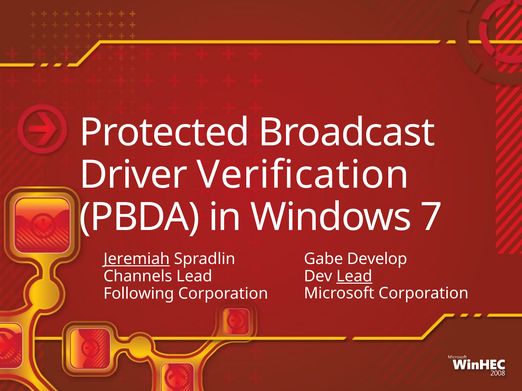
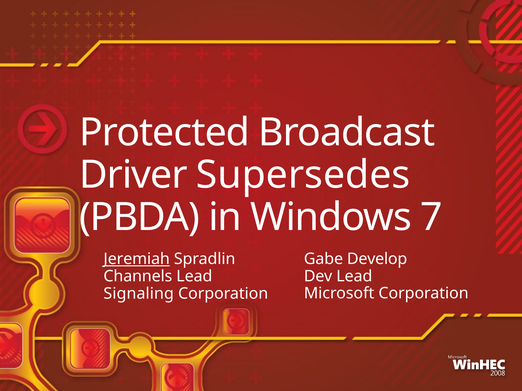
Verification: Verification -> Supersedes (303, 175)
Lead underline: present -> none (354, 277)
Following: Following -> Signaling (139, 294)
